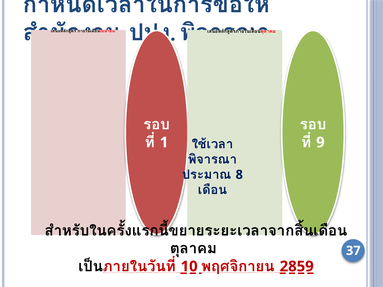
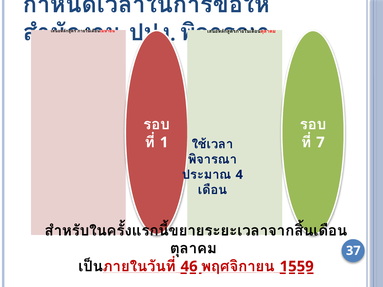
9: 9 -> 7 (320, 143)
8: 8 -> 4 (239, 175)
10: 10 -> 46 (189, 267)
2859: 2859 -> 1559 (297, 267)
